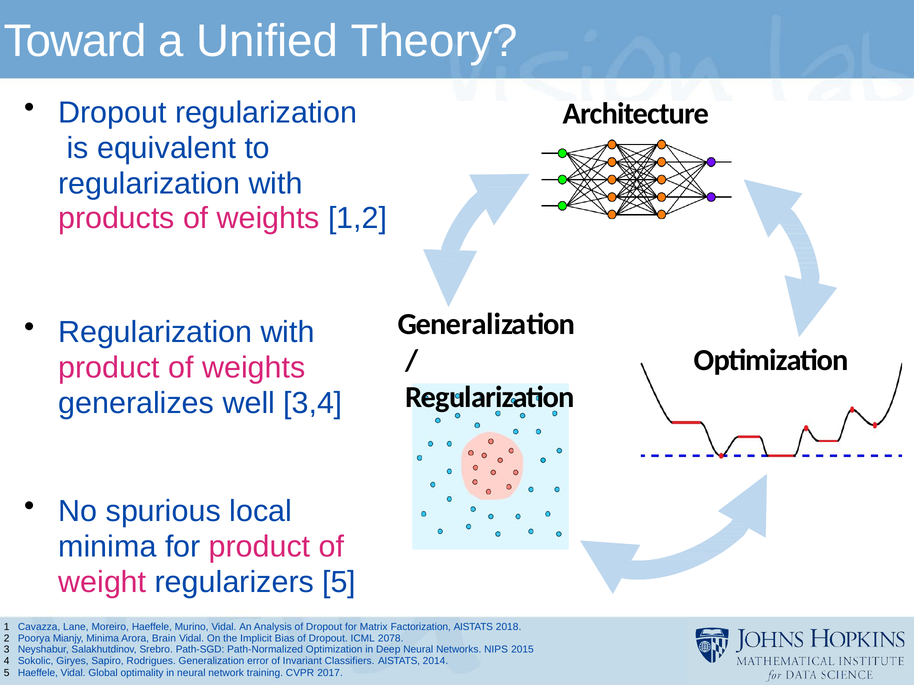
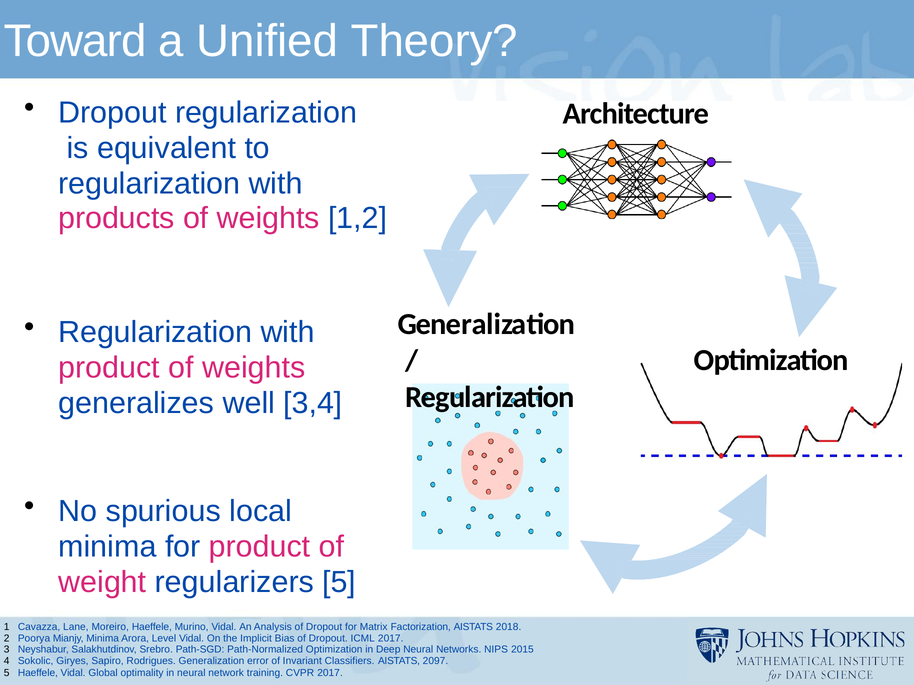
Brain: Brain -> Level (164, 639)
ICML 2078: 2078 -> 2017 (391, 639)
2014: 2014 -> 2097 (435, 662)
